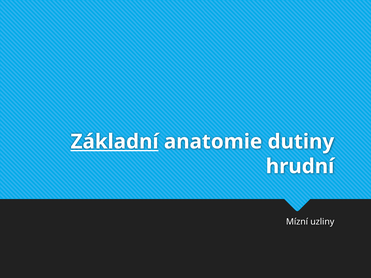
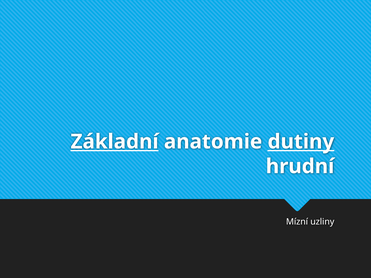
dutiny underline: none -> present (301, 142)
